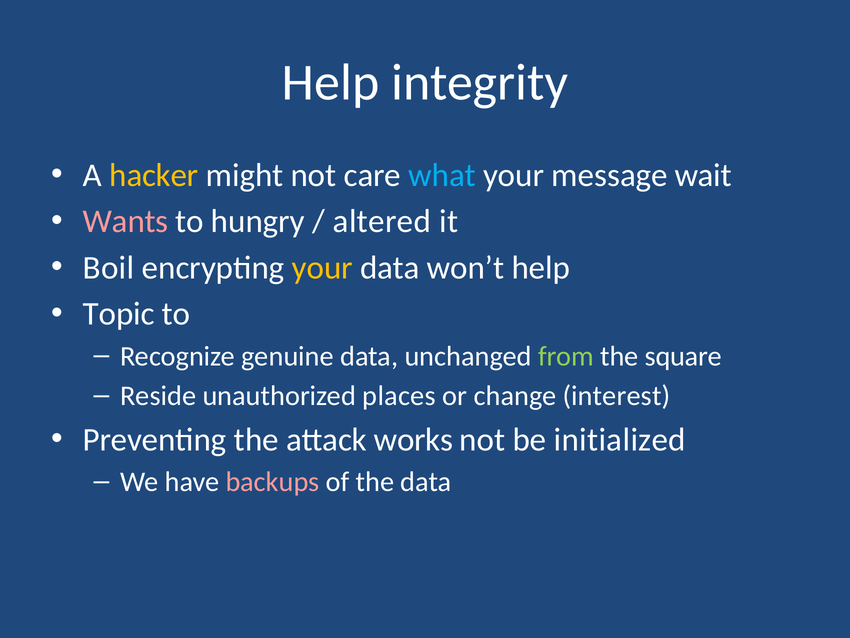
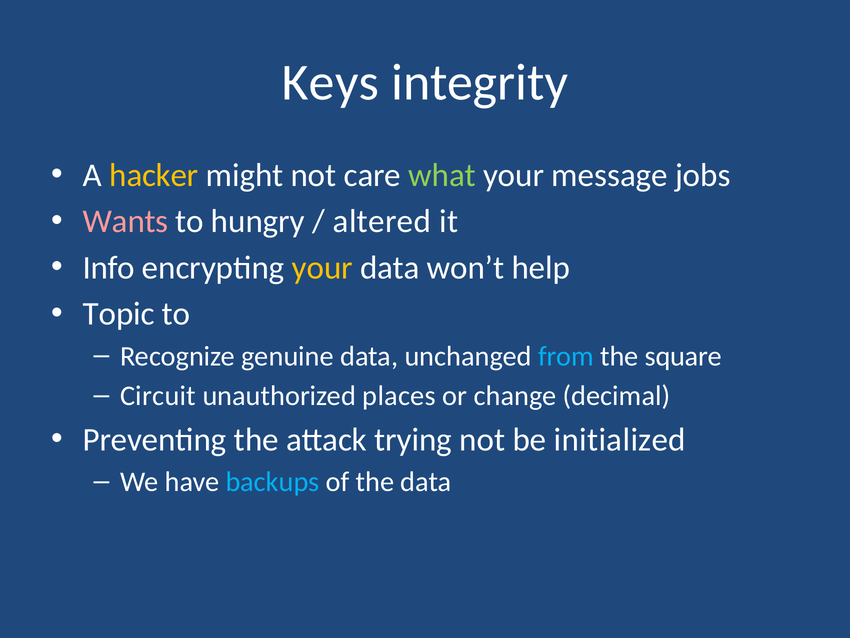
Help: Help -> Keys (330, 82)
what colour: light blue -> light green (442, 175)
wait: wait -> jobs (703, 175)
Boil: Boil -> Info (109, 268)
from colour: light green -> light blue (566, 356)
Reside: Reside -> Circuit (158, 396)
interest: interest -> decimal (616, 396)
works: works -> trying (413, 439)
backups colour: pink -> light blue (273, 481)
